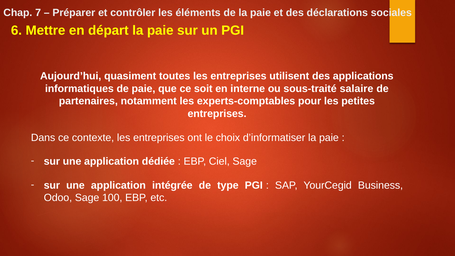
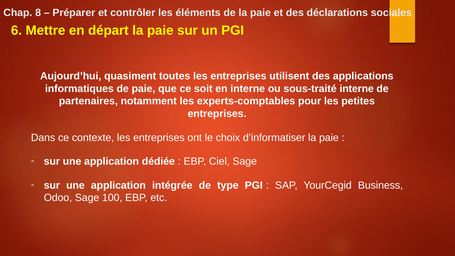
7: 7 -> 8 (38, 13)
sous-traité salaire: salaire -> interne (357, 89)
